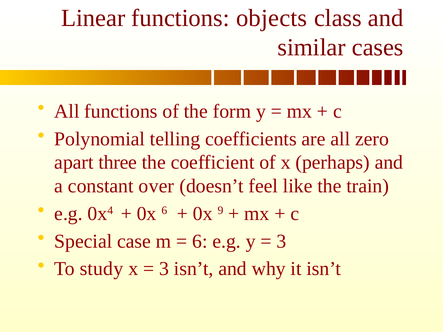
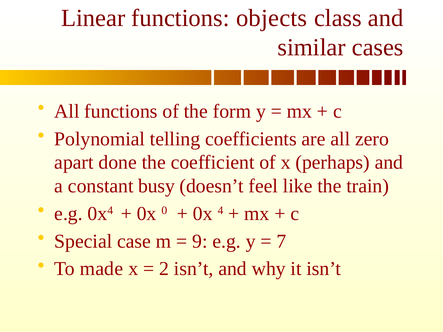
three: three -> done (118, 163)
over: over -> busy (157, 186)
0x 6: 6 -> 0 (164, 211)
9: 9 -> 4 (220, 211)
6: 6 -> 9 (200, 241)
3: 3 -> 7 (281, 241)
study: study -> made (101, 269)
3: 3 -> 2 (164, 269)
